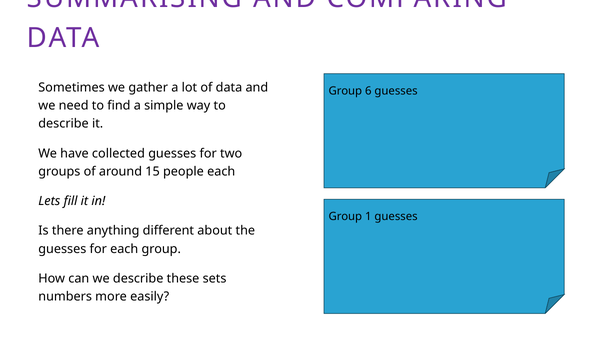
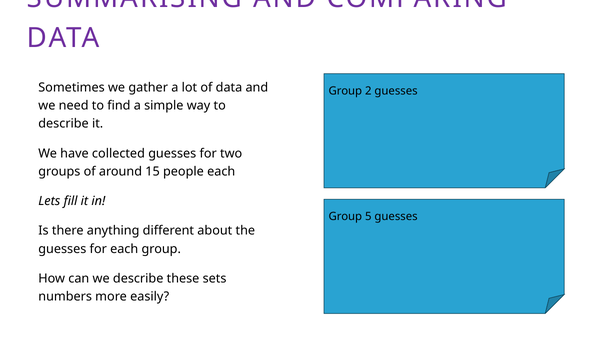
6: 6 -> 2 (368, 91)
1: 1 -> 5 (368, 216)
